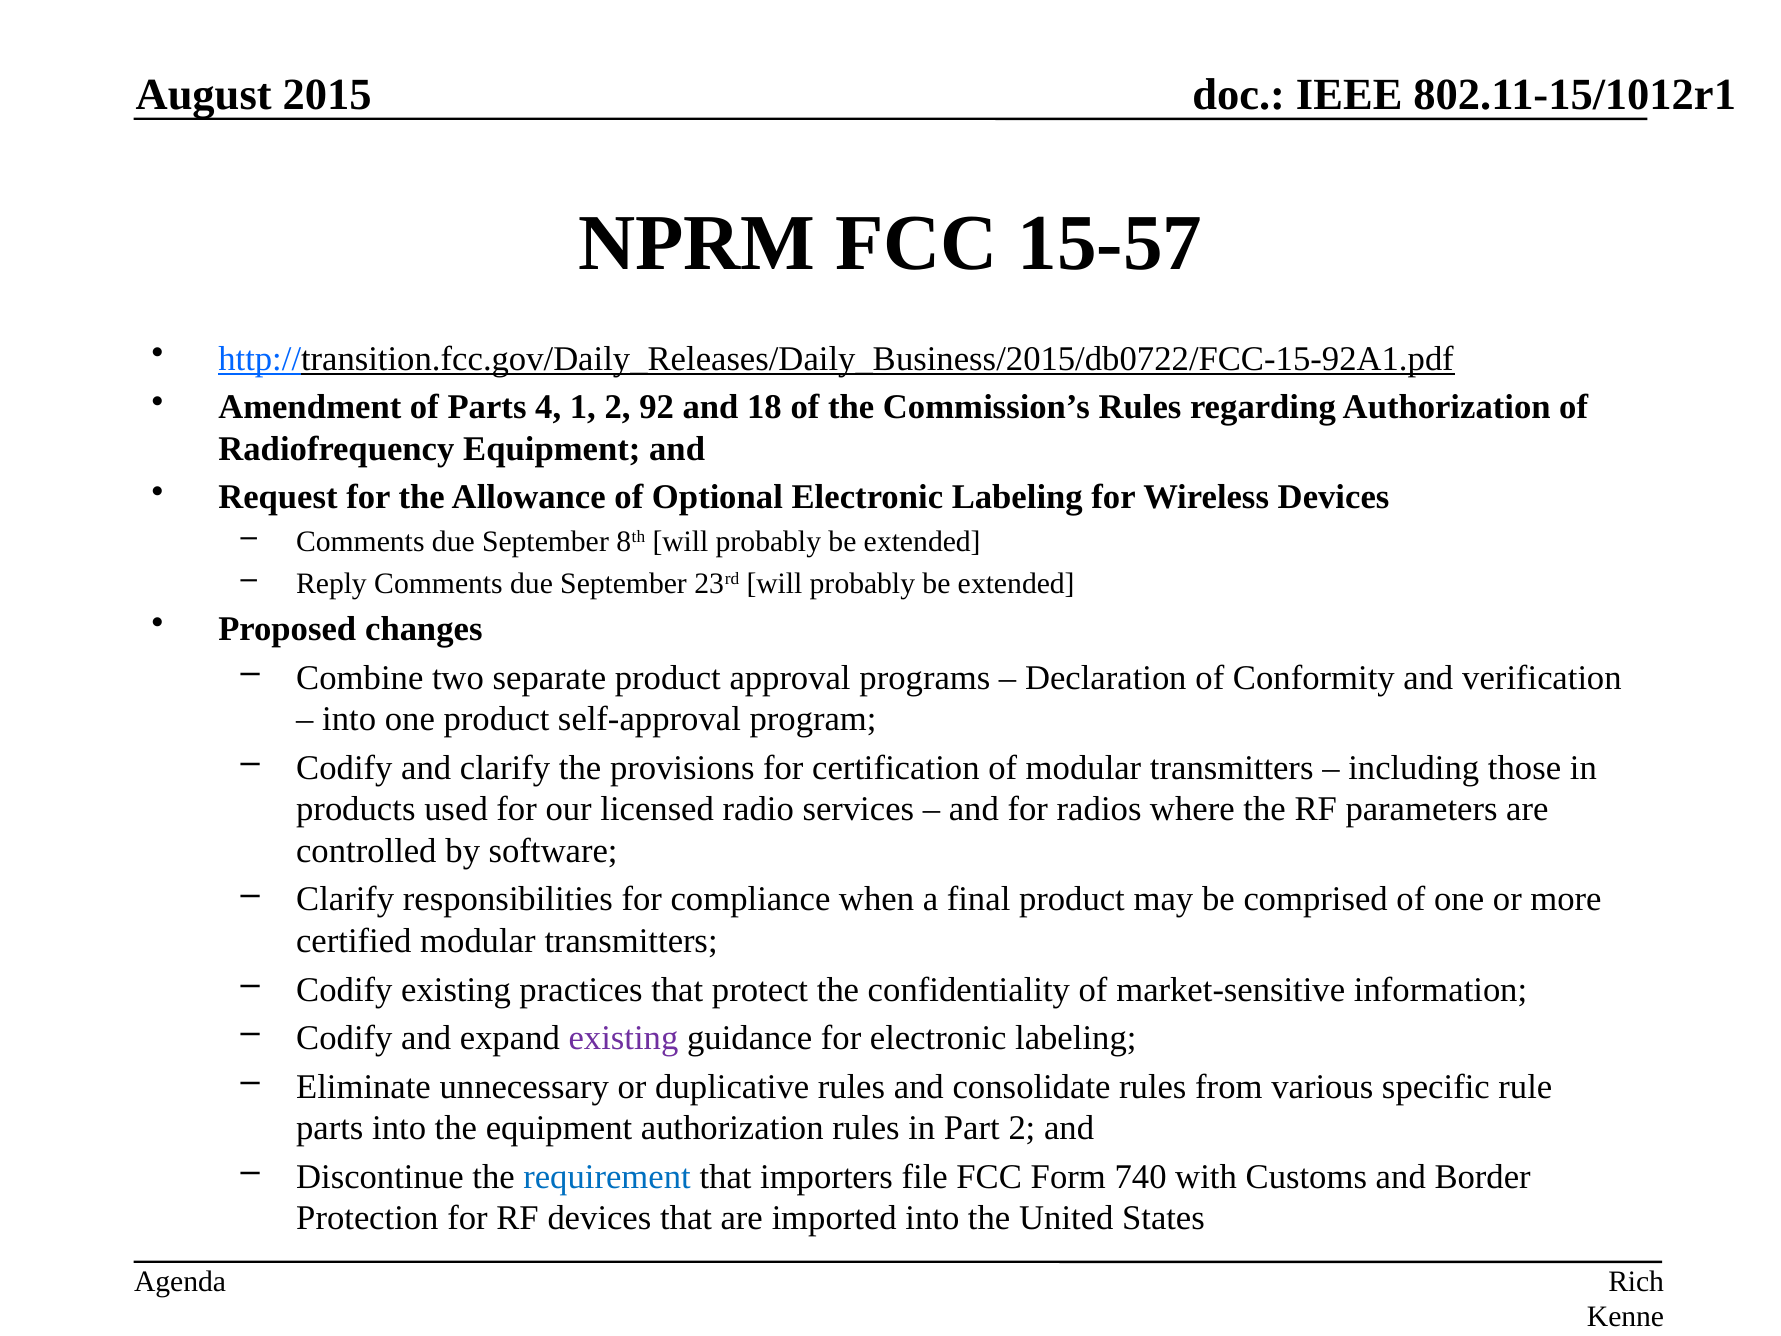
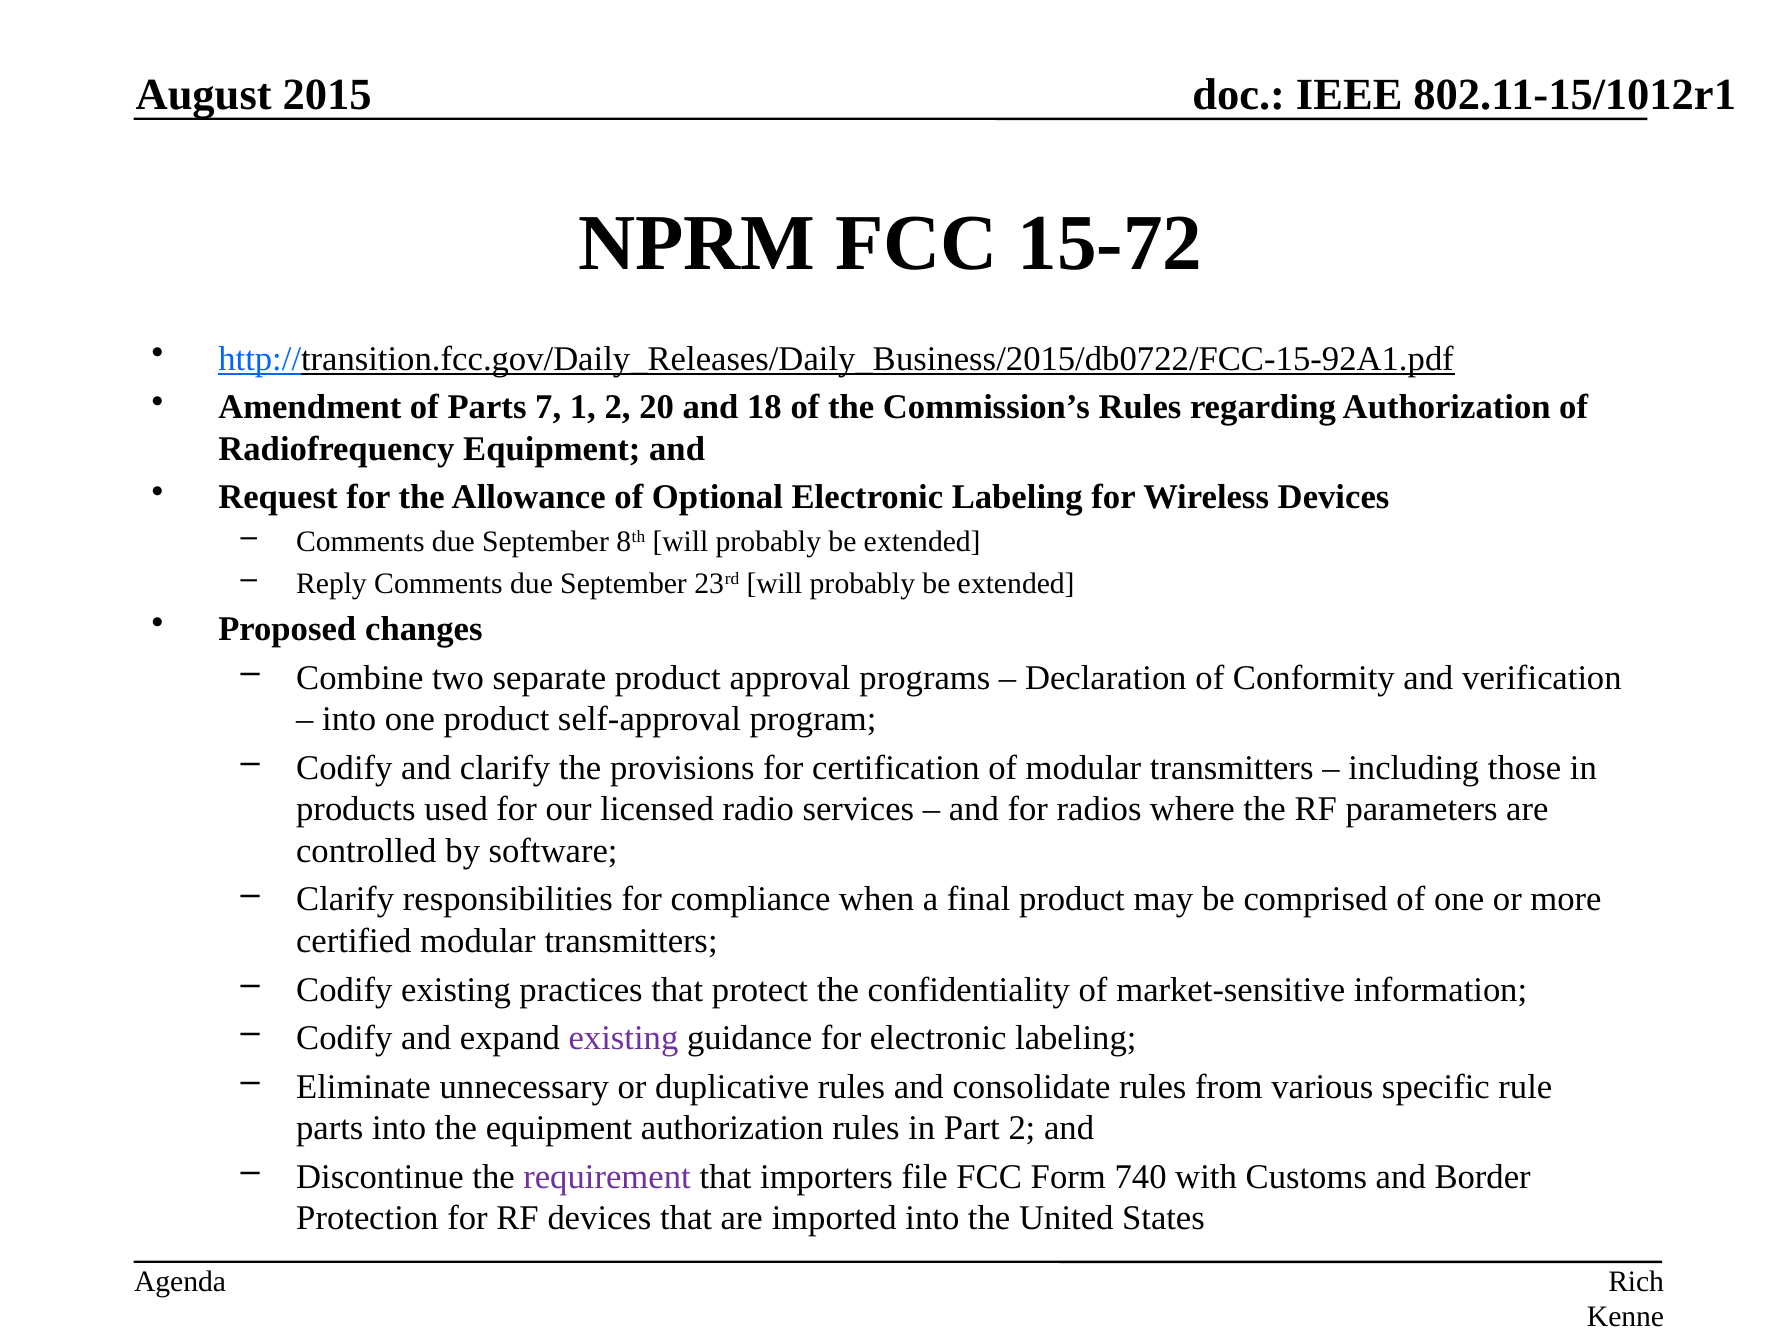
15-57: 15-57 -> 15-72 (1110, 243)
4: 4 -> 7 (548, 407)
92: 92 -> 20 (657, 407)
requirement colour: blue -> purple (607, 1177)
